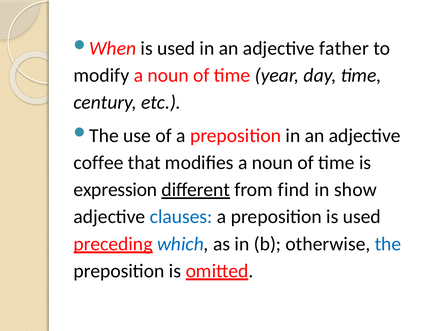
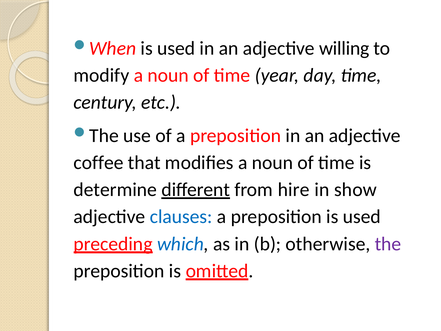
father: father -> willing (344, 48)
expression: expression -> determine (115, 190)
find: find -> hire (294, 190)
the colour: blue -> purple (388, 244)
